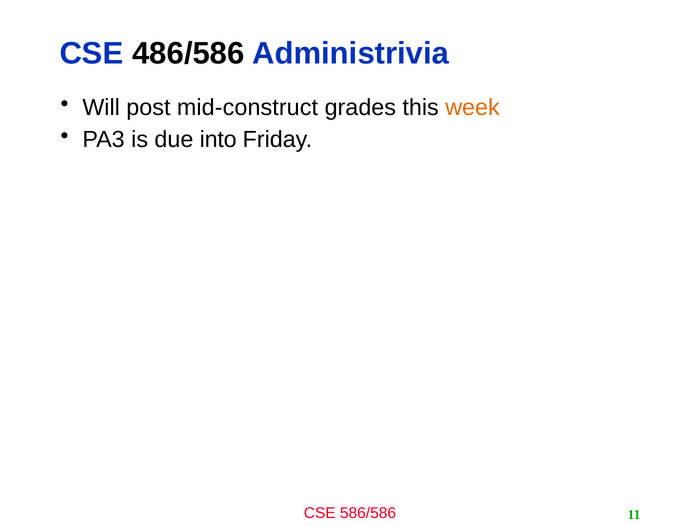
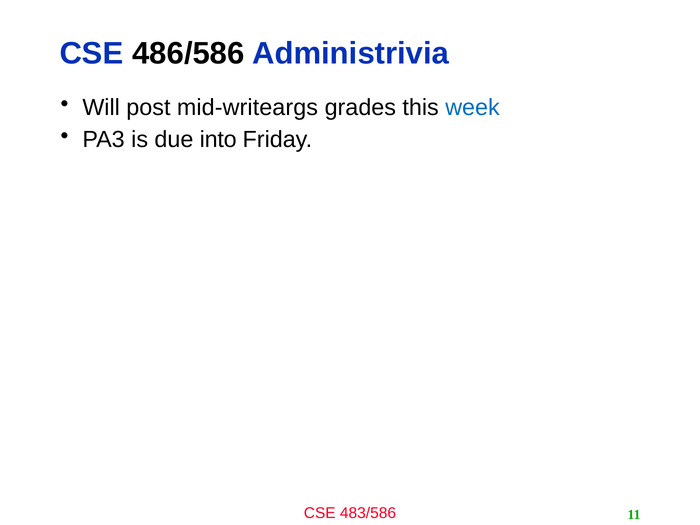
mid-construct: mid-construct -> mid-writeargs (247, 107)
week colour: orange -> blue (472, 107)
586/586: 586/586 -> 483/586 (368, 513)
